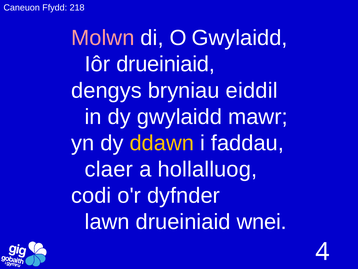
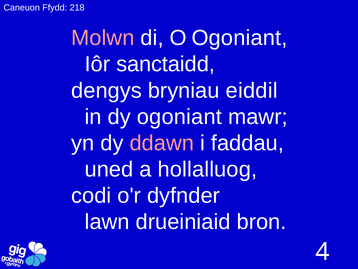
O Gwylaidd: Gwylaidd -> Ogoniant (239, 38)
Iôr drueiniaid: drueiniaid -> sanctaidd (166, 64)
dy gwylaidd: gwylaidd -> ogoniant (179, 117)
ddawn colour: yellow -> pink (162, 143)
claer: claer -> uned (109, 169)
wnei: wnei -> bron (262, 222)
